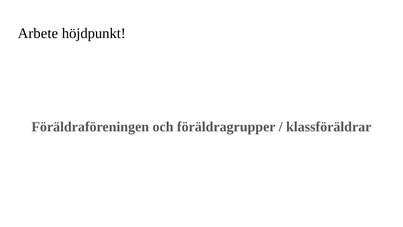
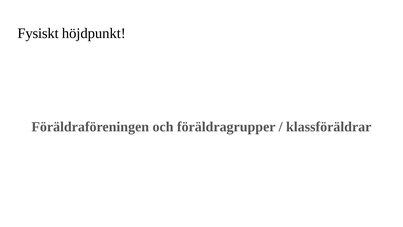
Arbete: Arbete -> Fysiskt (38, 33)
